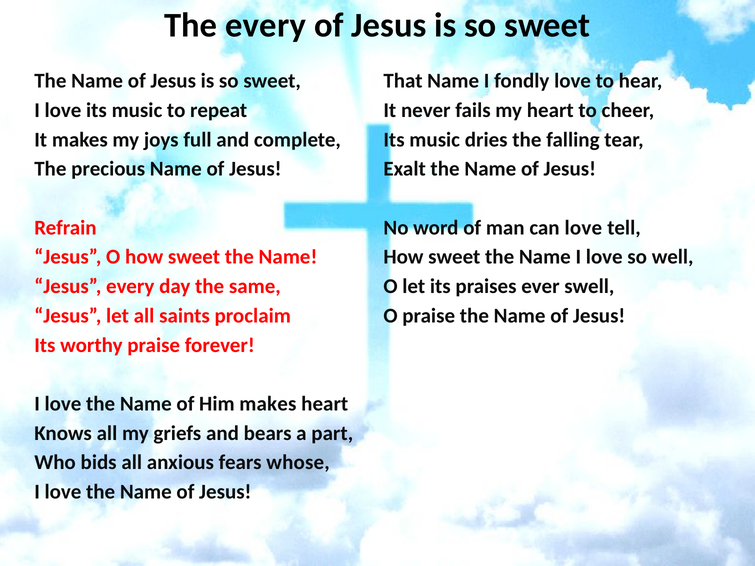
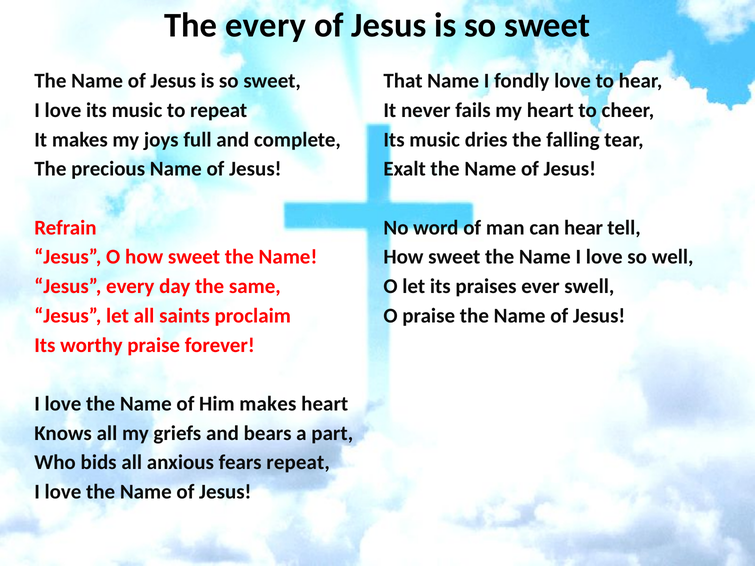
can love: love -> hear (584, 228)
fears whose: whose -> repeat (298, 463)
